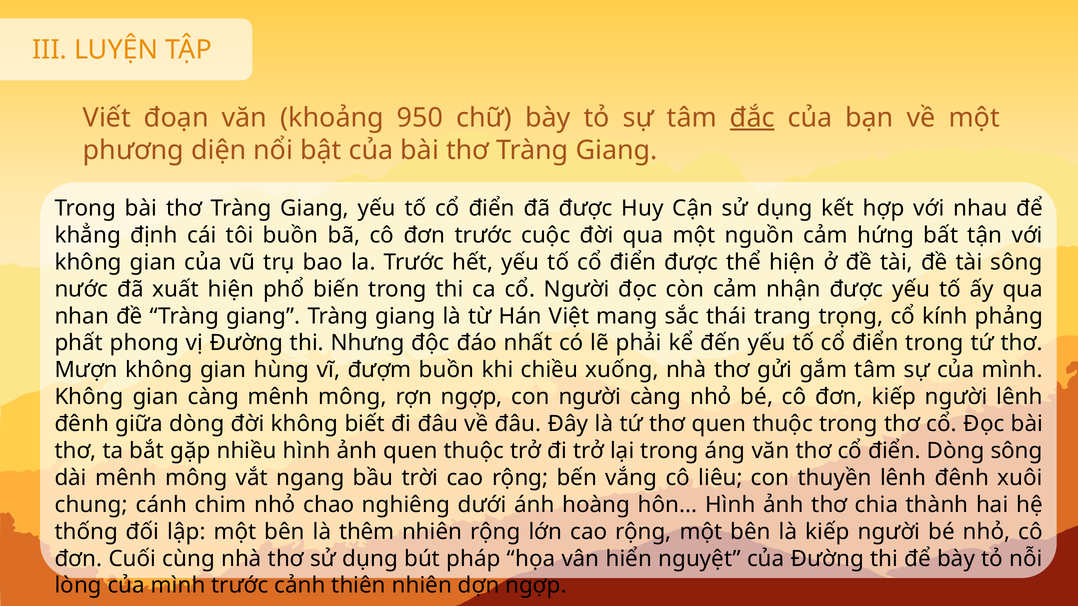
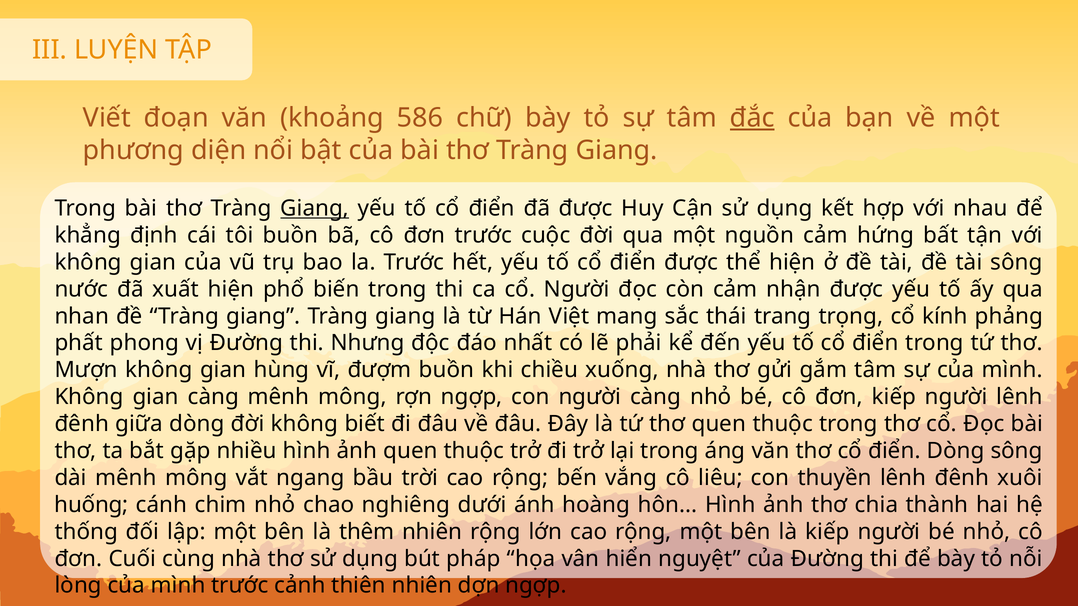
950: 950 -> 586 (420, 118)
Giang underline: none -> present (315, 208)
chung: chung -> huống (91, 505)
